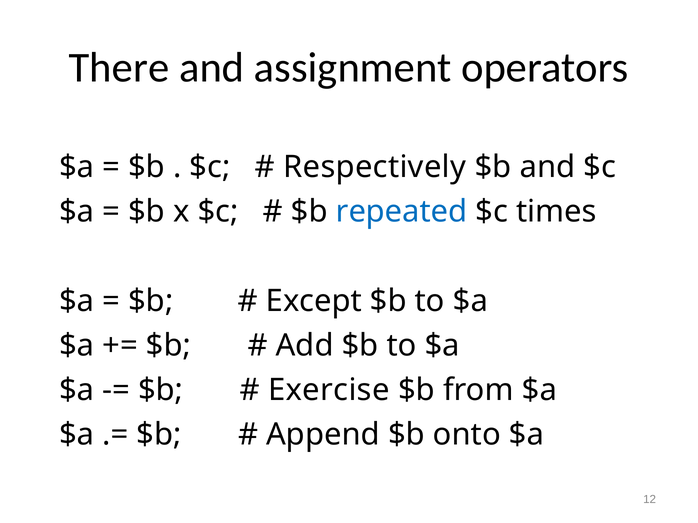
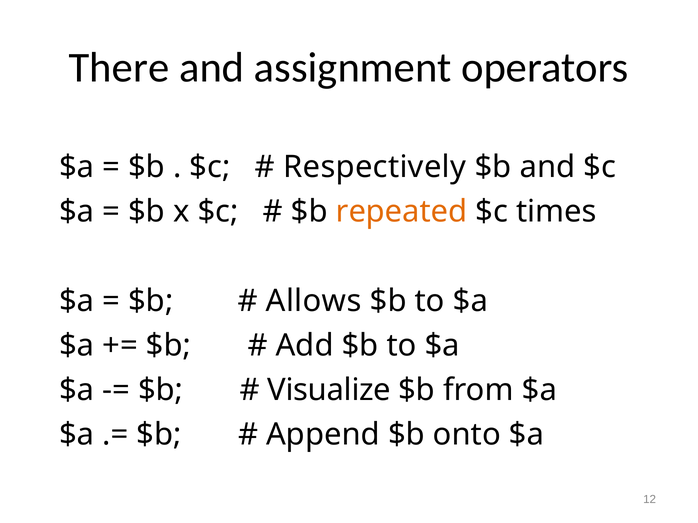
repeated colour: blue -> orange (402, 212)
Except: Except -> Allows (314, 301)
Exercise: Exercise -> Visualize (329, 390)
